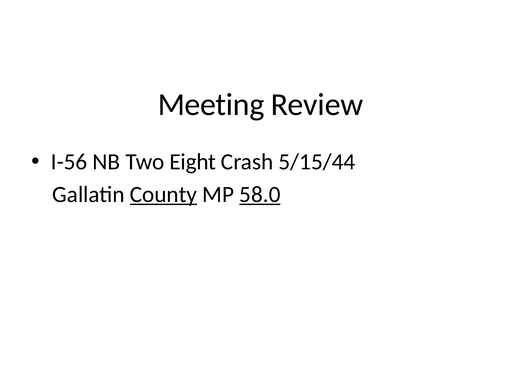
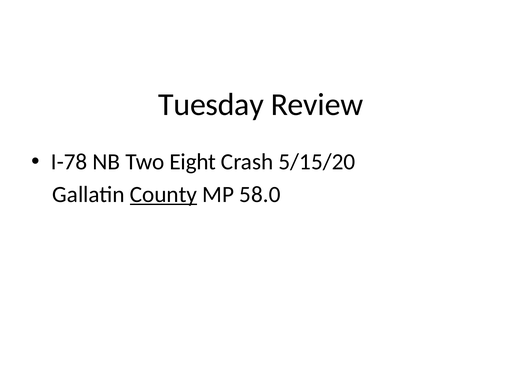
Meeting: Meeting -> Tuesday (211, 104)
I-56: I-56 -> I-78 (69, 162)
5/15/44: 5/15/44 -> 5/15/20 (317, 162)
58.0 underline: present -> none (260, 194)
